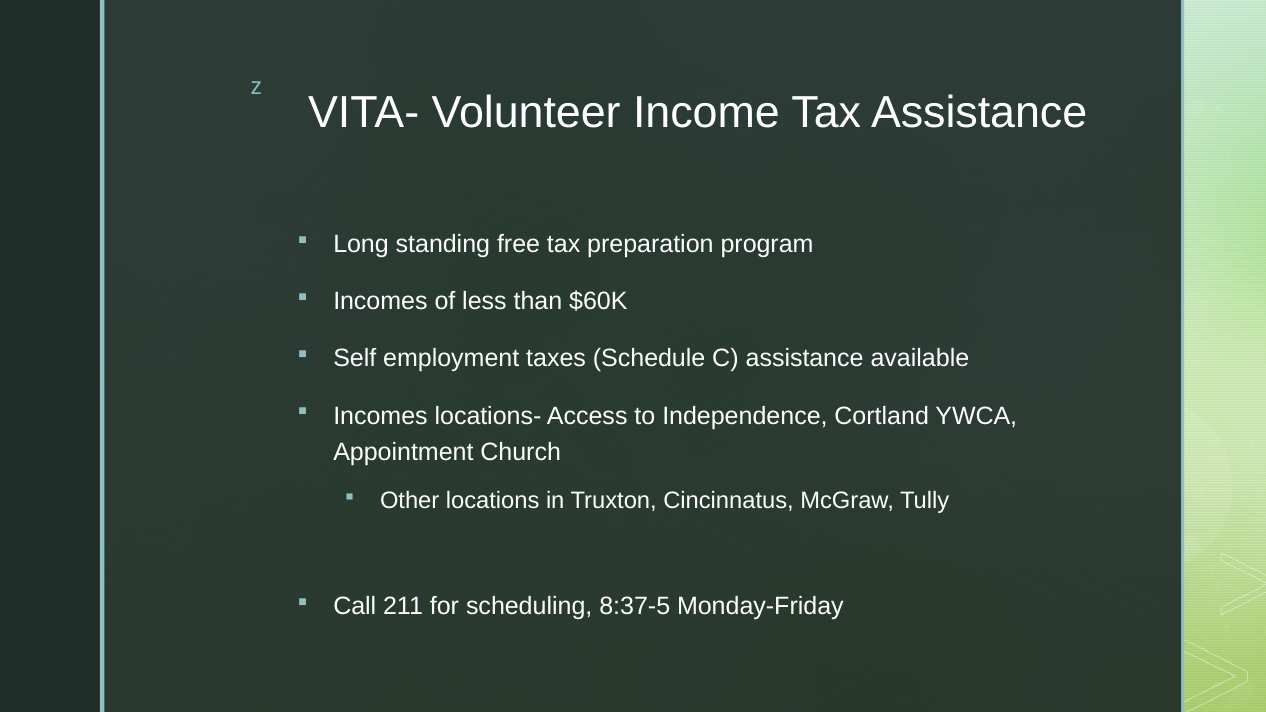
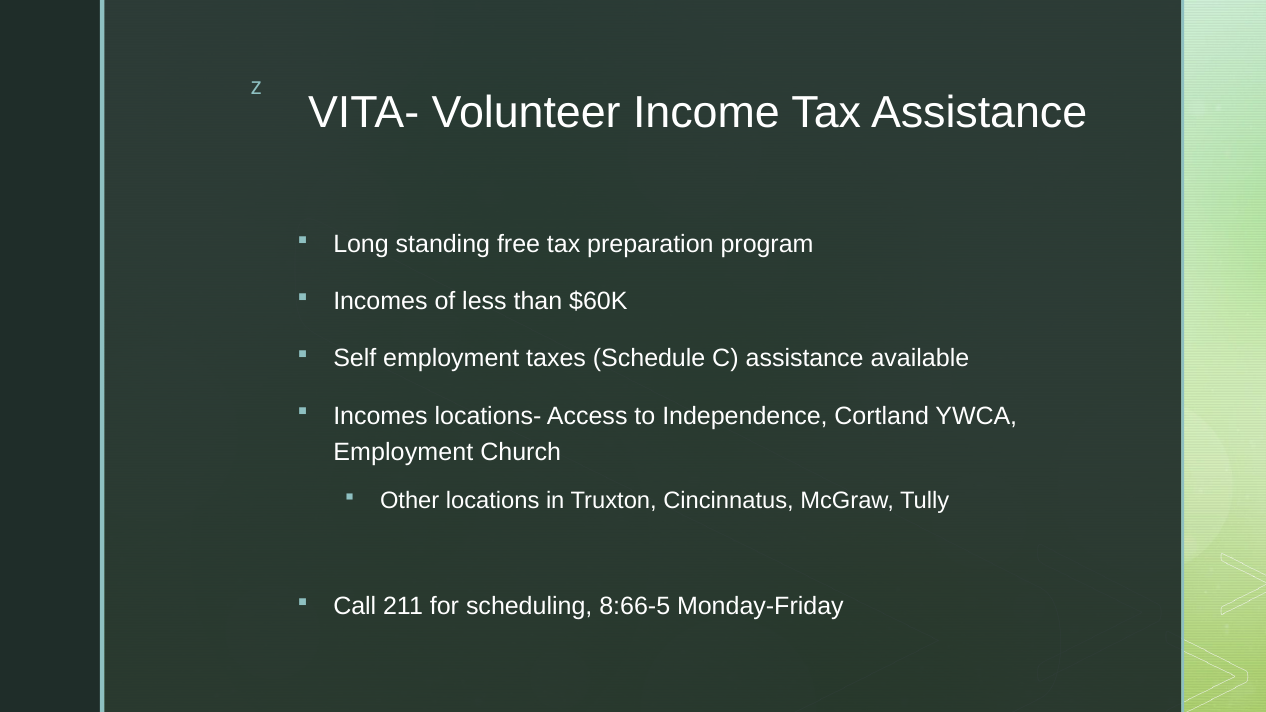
Appointment: Appointment -> Employment (403, 452)
8:37-5: 8:37-5 -> 8:66-5 (635, 606)
